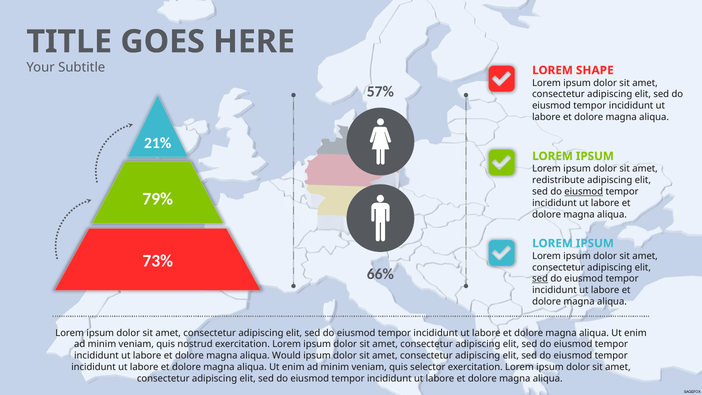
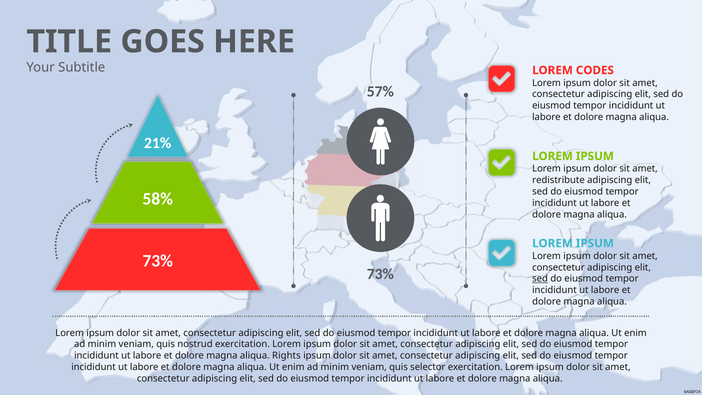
SHAPE: SHAPE -> CODES (595, 70)
eiusmod underline: present -> none (584, 192)
79%: 79% -> 58% (158, 199)
66%: 66% -> 73% (380, 274)
Would: Would -> Rights (286, 356)
